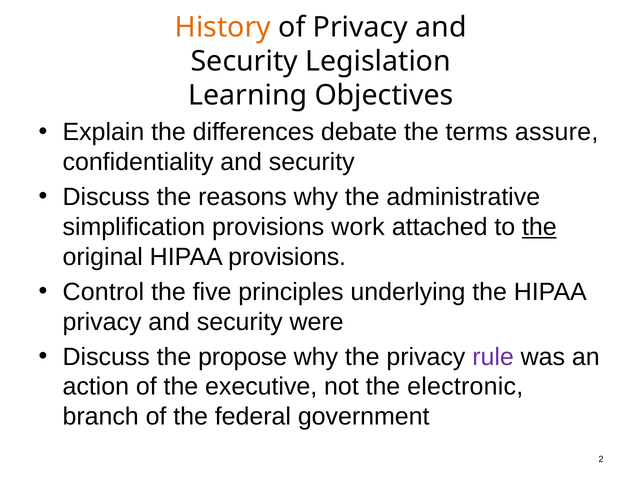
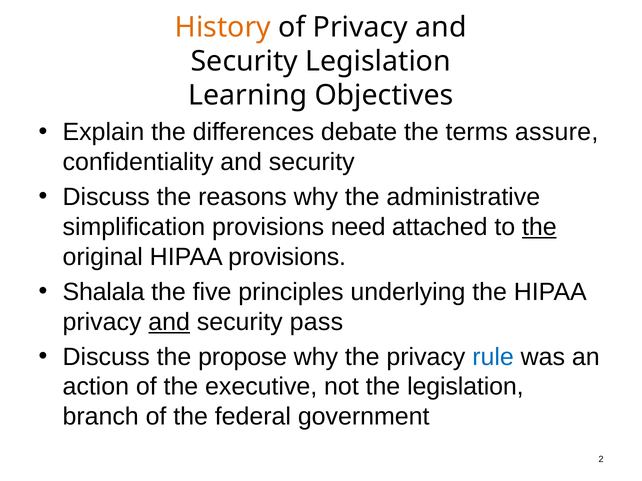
work: work -> need (358, 227)
Control: Control -> Shalala (104, 292)
and underline: none -> present (169, 322)
were: were -> pass (316, 322)
rule colour: purple -> blue (493, 357)
the electronic: electronic -> legislation (465, 387)
